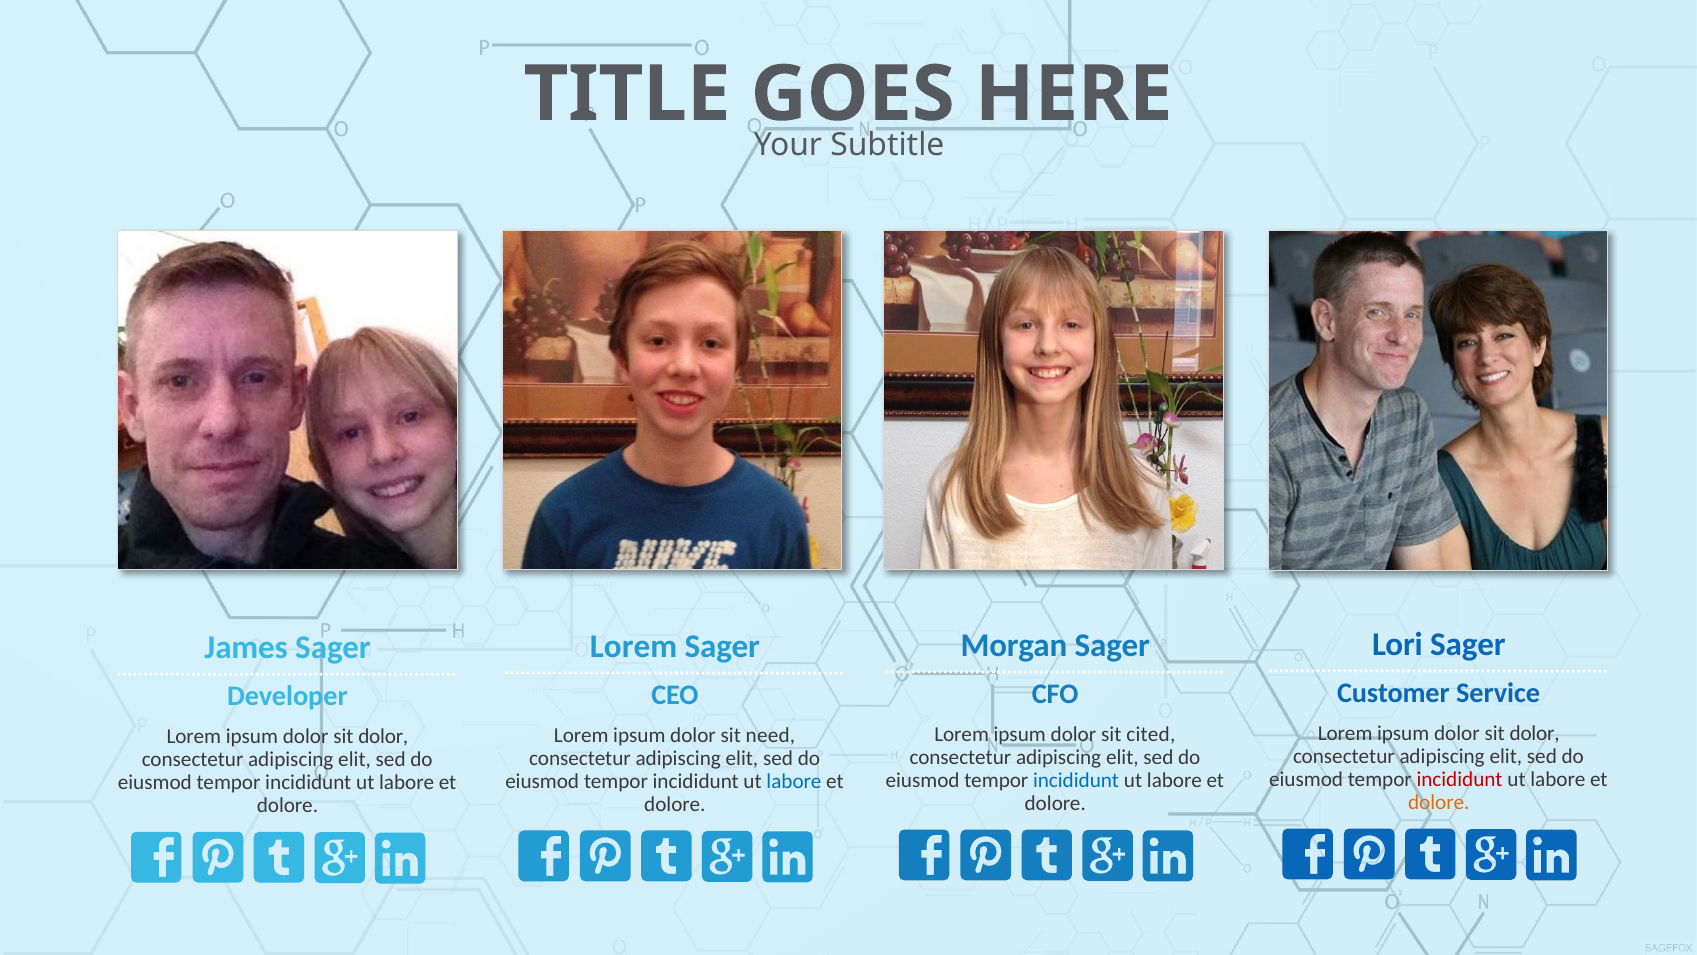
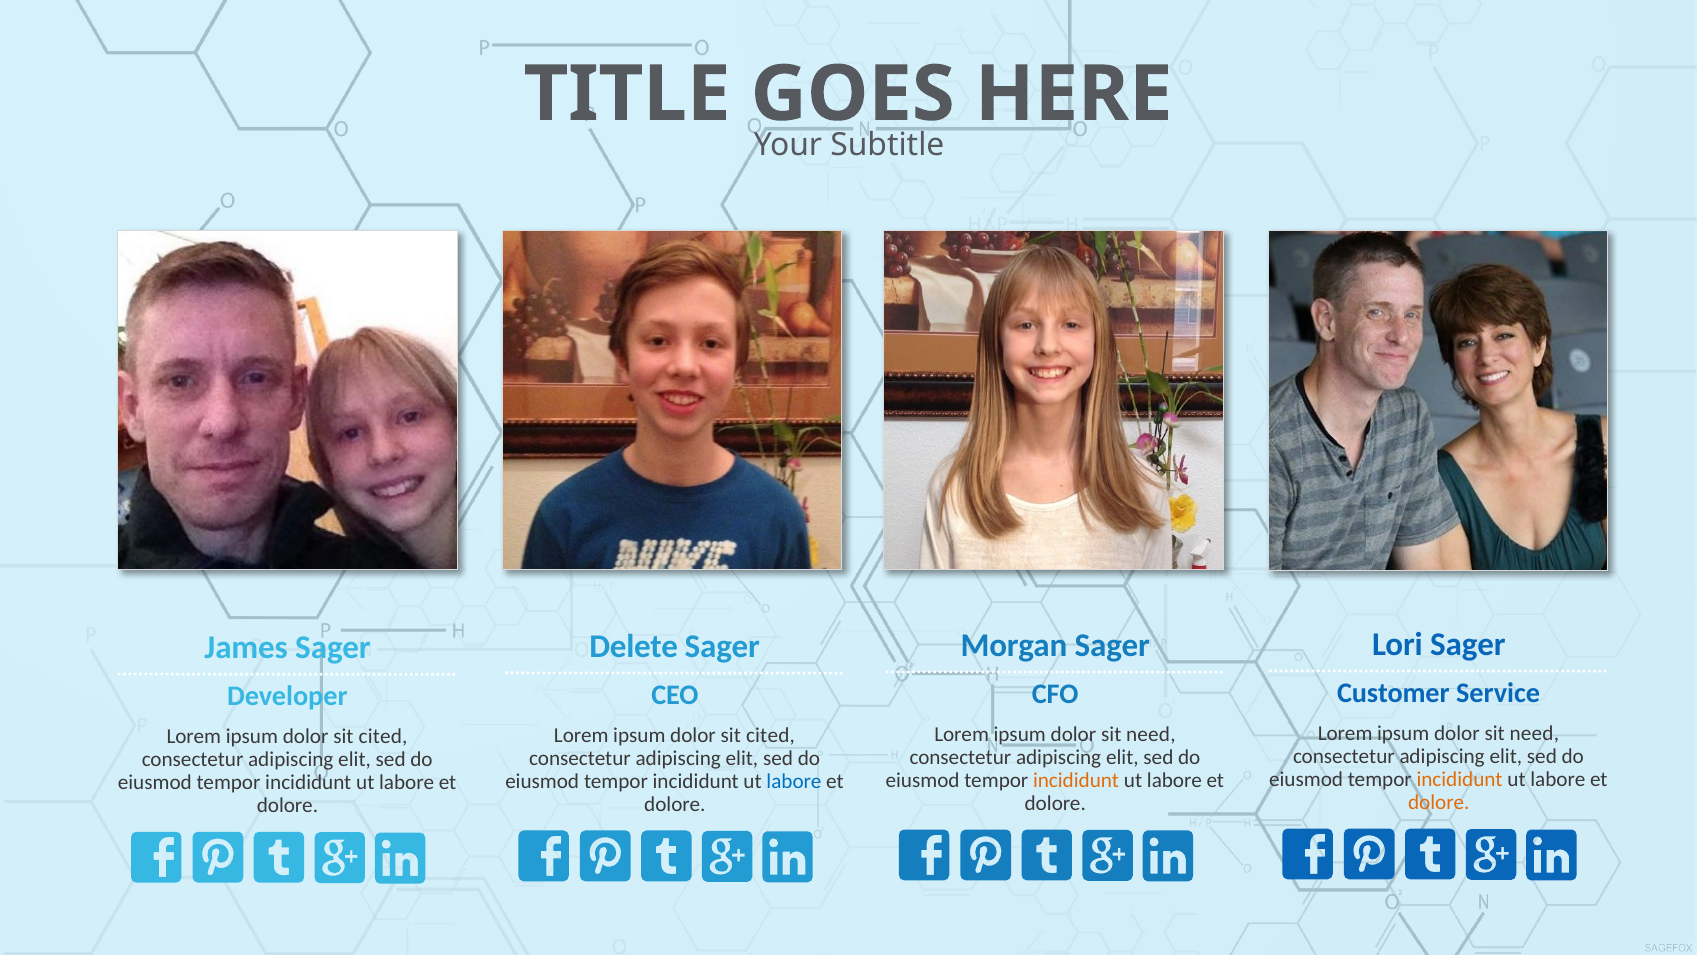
Lorem: Lorem -> Delete (634, 646)
dolor: dolor -> need (1534, 733)
cited: cited -> need (1151, 734)
need: need -> cited (770, 735)
dolor: dolor -> cited (383, 736)
incididunt colour: red -> orange (1460, 779)
incididunt colour: blue -> orange (1076, 780)
